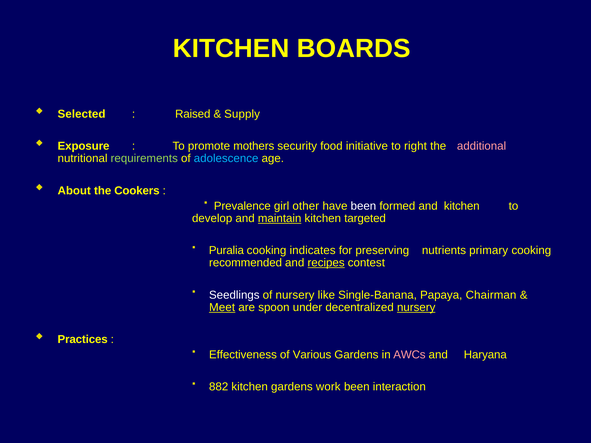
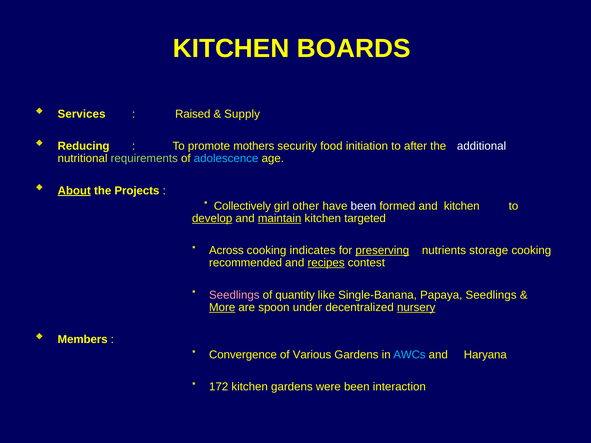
Selected: Selected -> Services (82, 114)
Exposure: Exposure -> Reducing (84, 146)
initiative: initiative -> initiation (367, 146)
right: right -> after (416, 146)
additional colour: pink -> white (482, 146)
About underline: none -> present (74, 191)
Cookers: Cookers -> Projects (137, 191)
Prevalence: Prevalence -> Collectively (242, 206)
develop underline: none -> present (212, 218)
Puralia: Puralia -> Across (226, 251)
preserving underline: none -> present (382, 251)
primary: primary -> storage (489, 251)
Seedlings colour: white -> pink (234, 295)
of nursery: nursery -> quantity (295, 295)
Papaya Chairman: Chairman -> Seedlings (491, 295)
Meet: Meet -> More (222, 307)
Practices: Practices -> Members (83, 340)
Effectiveness: Effectiveness -> Convergence (243, 355)
AWCs colour: pink -> light blue (409, 355)
882: 882 -> 172 (219, 387)
work: work -> were (328, 387)
